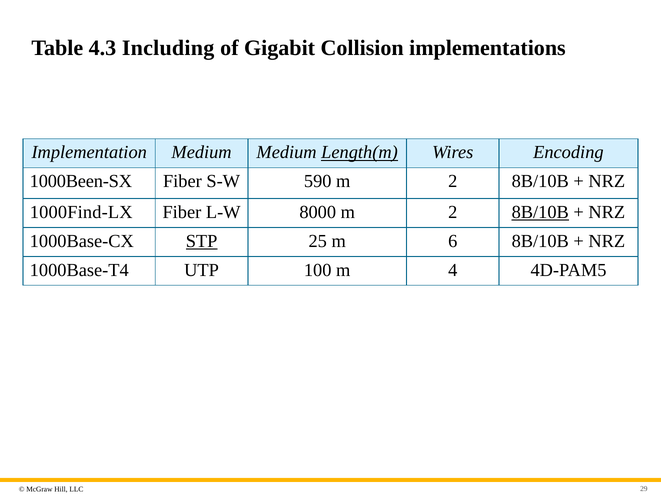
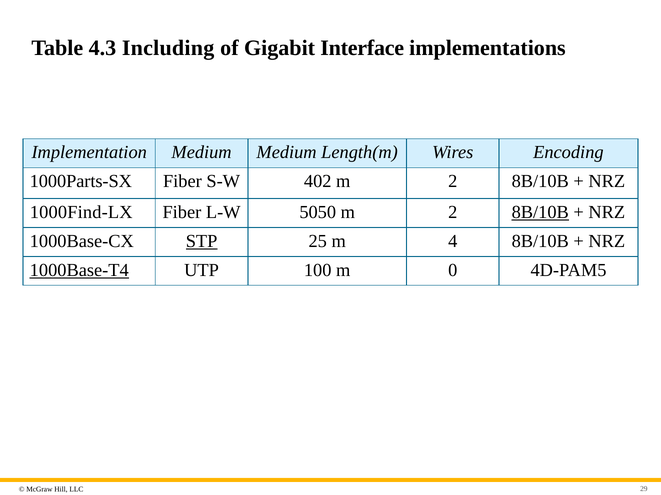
Collision: Collision -> Interface (362, 48)
Length(m underline: present -> none (360, 153)
1000Been-SX: 1000Been-SX -> 1000Parts-SX (81, 182)
590: 590 -> 402 (318, 182)
8000: 8000 -> 5050 (318, 213)
6: 6 -> 4 (453, 242)
1000Base-T4 underline: none -> present (79, 270)
4: 4 -> 0 (453, 270)
